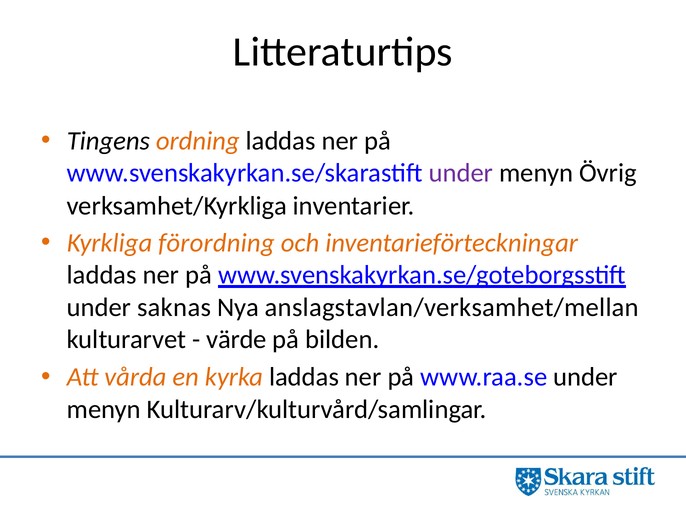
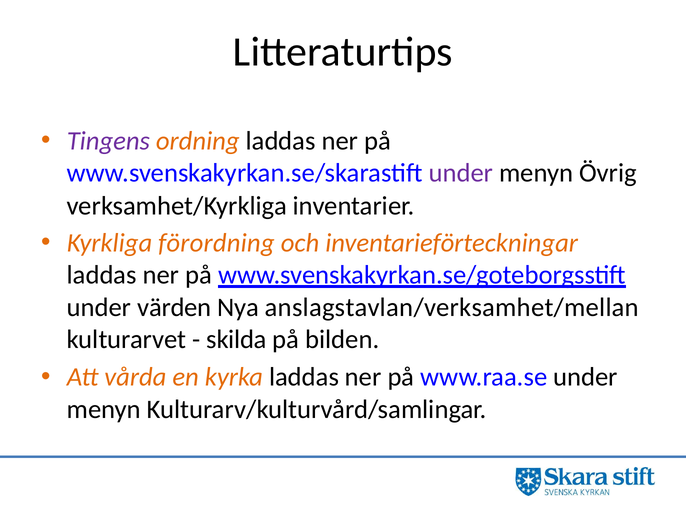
Tingens colour: black -> purple (108, 141)
saknas: saknas -> värden (174, 308)
värde: värde -> skilda (237, 340)
